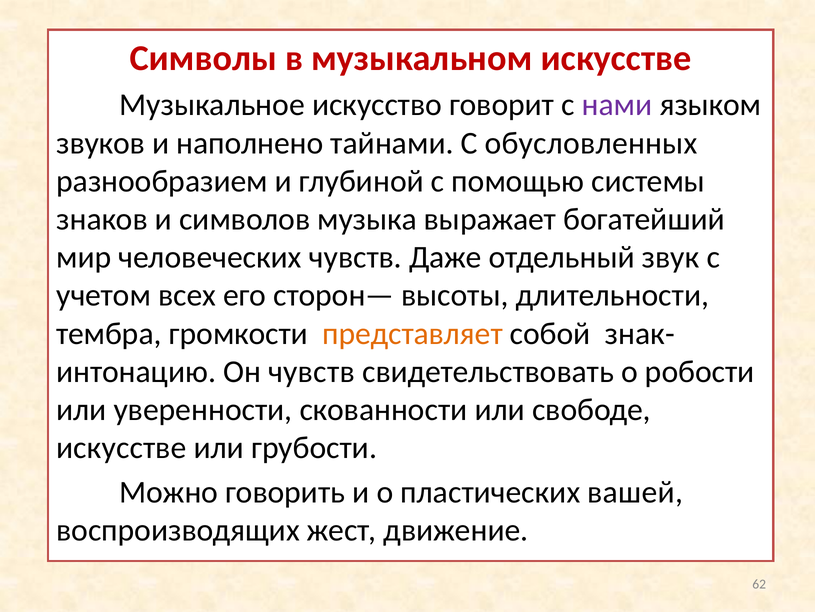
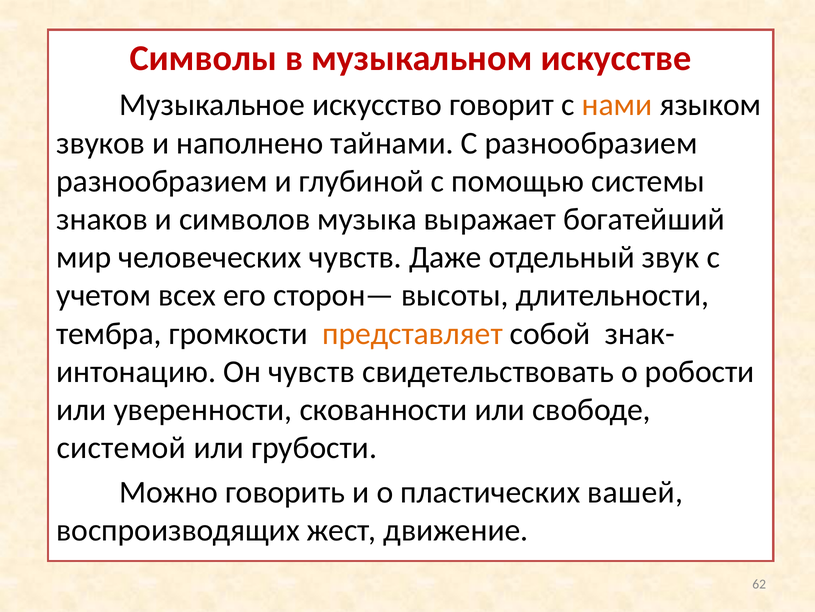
нами colour: purple -> orange (617, 105)
С обусловленных: обусловленных -> разнообразием (591, 143)
искусстве: искусстве -> системой (121, 447)
